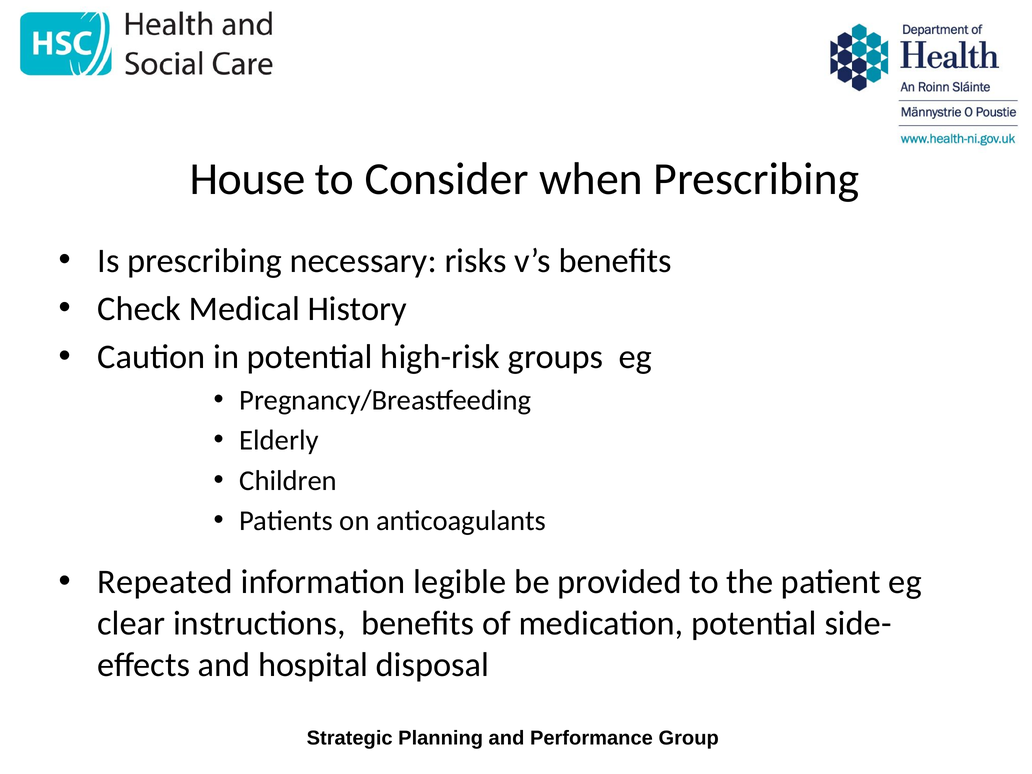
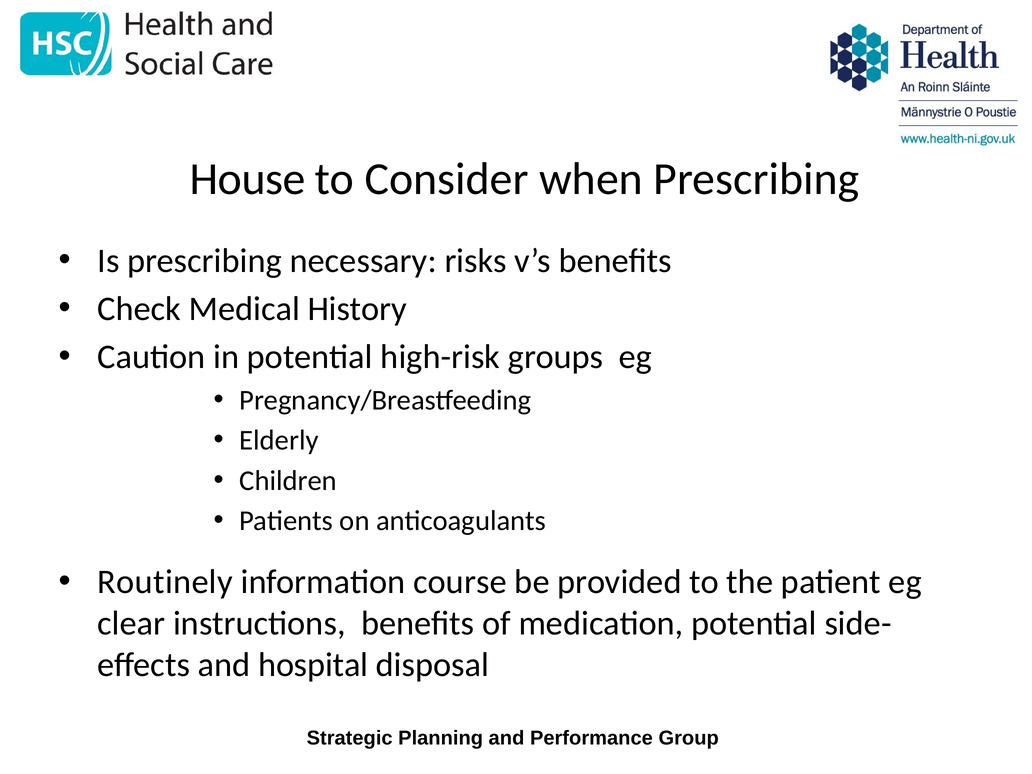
Repeated: Repeated -> Routinely (165, 582)
legible: legible -> course (460, 582)
